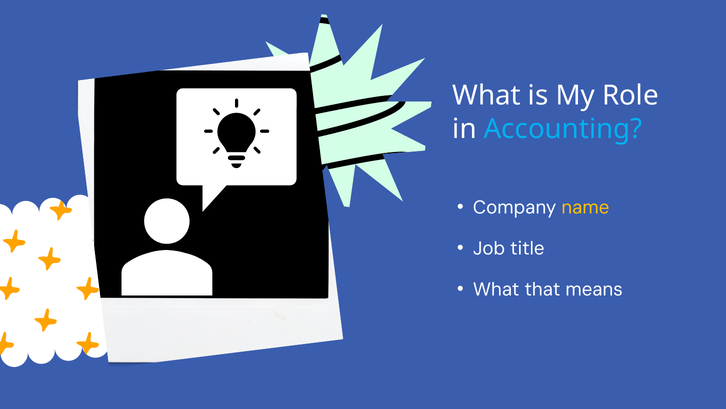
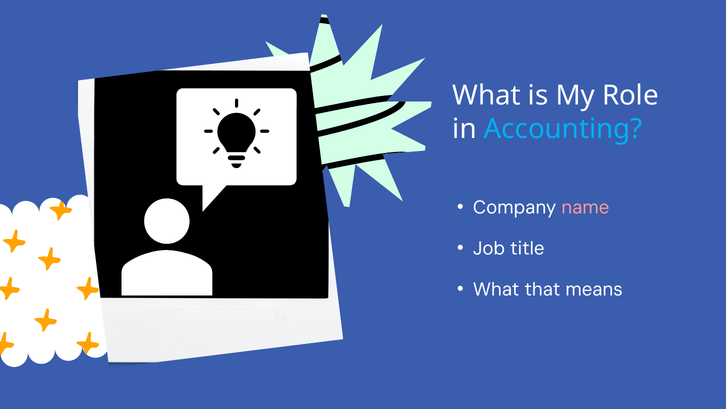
name colour: yellow -> pink (585, 207)
